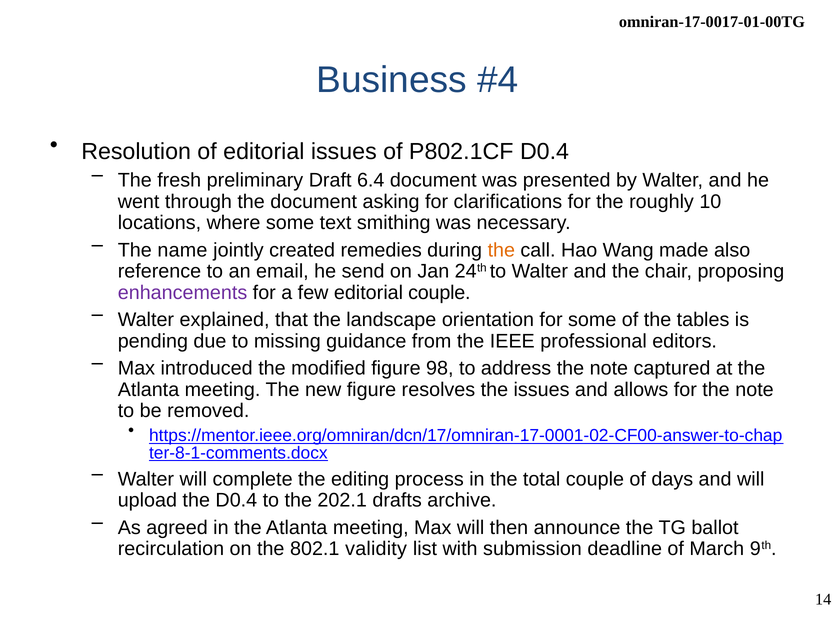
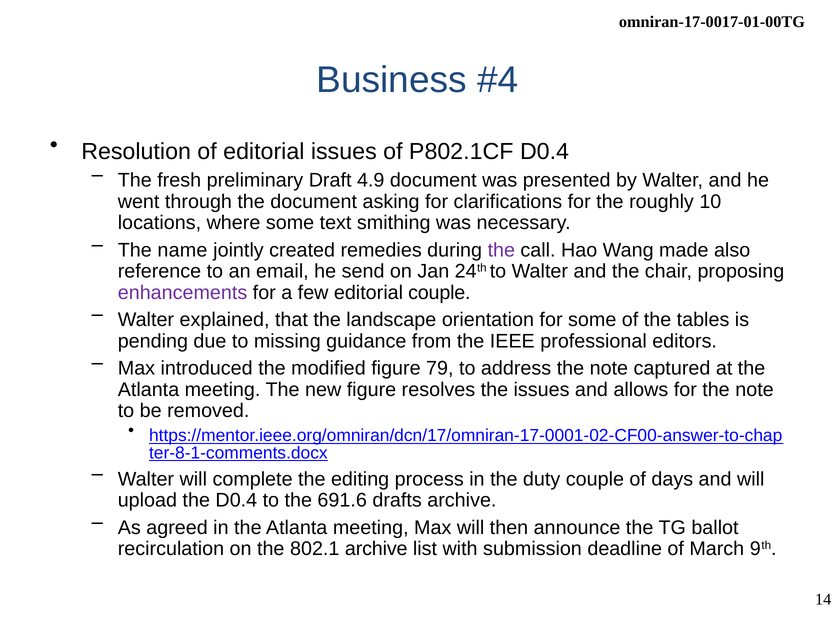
6.4: 6.4 -> 4.9 (371, 180)
the colour: orange -> purple (501, 250)
98: 98 -> 79 (440, 368)
total: total -> duty (542, 479)
202.1: 202.1 -> 691.6 (342, 501)
802.1 validity: validity -> archive (376, 549)
